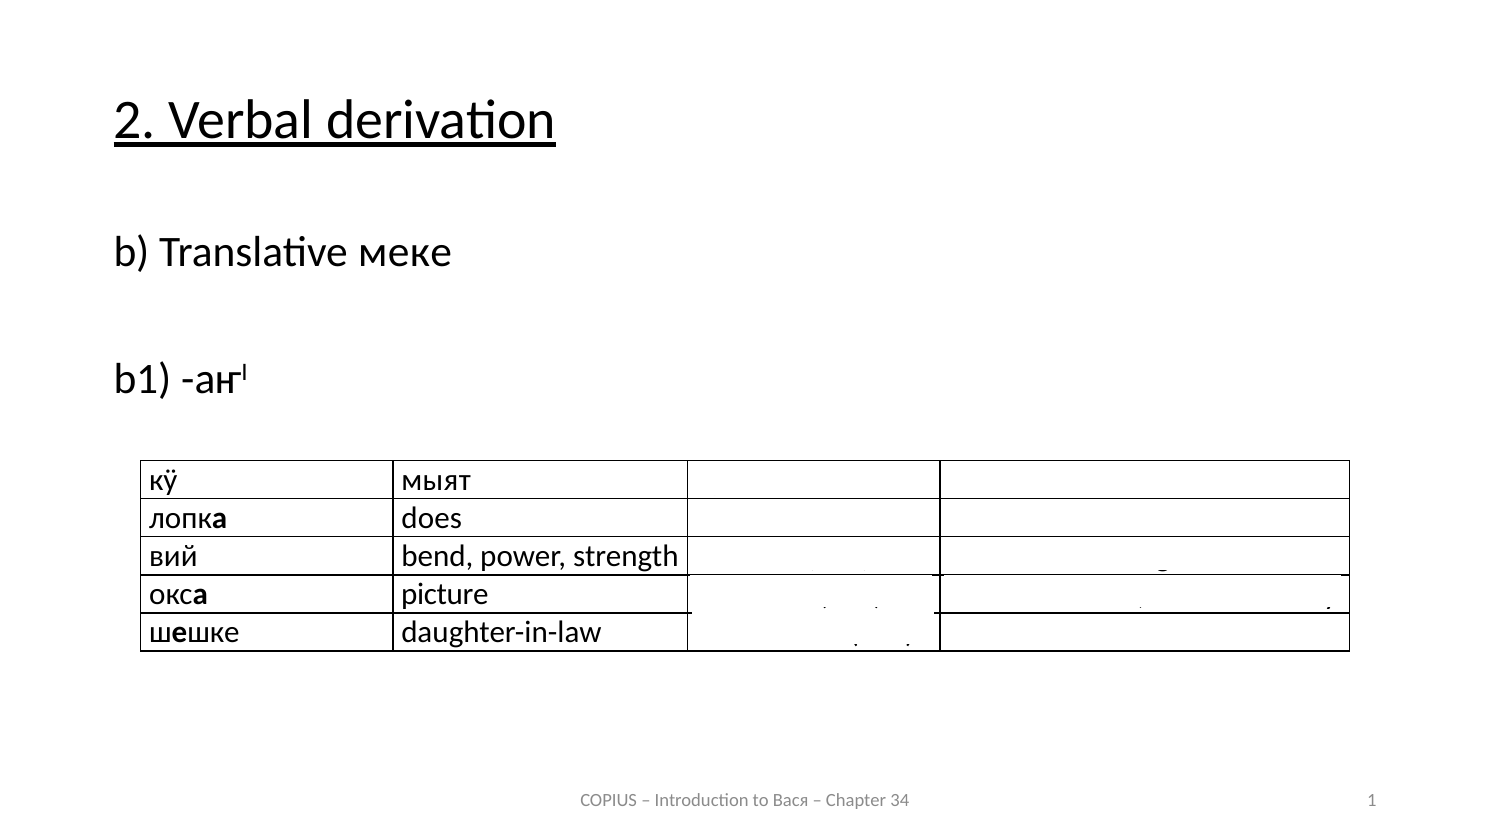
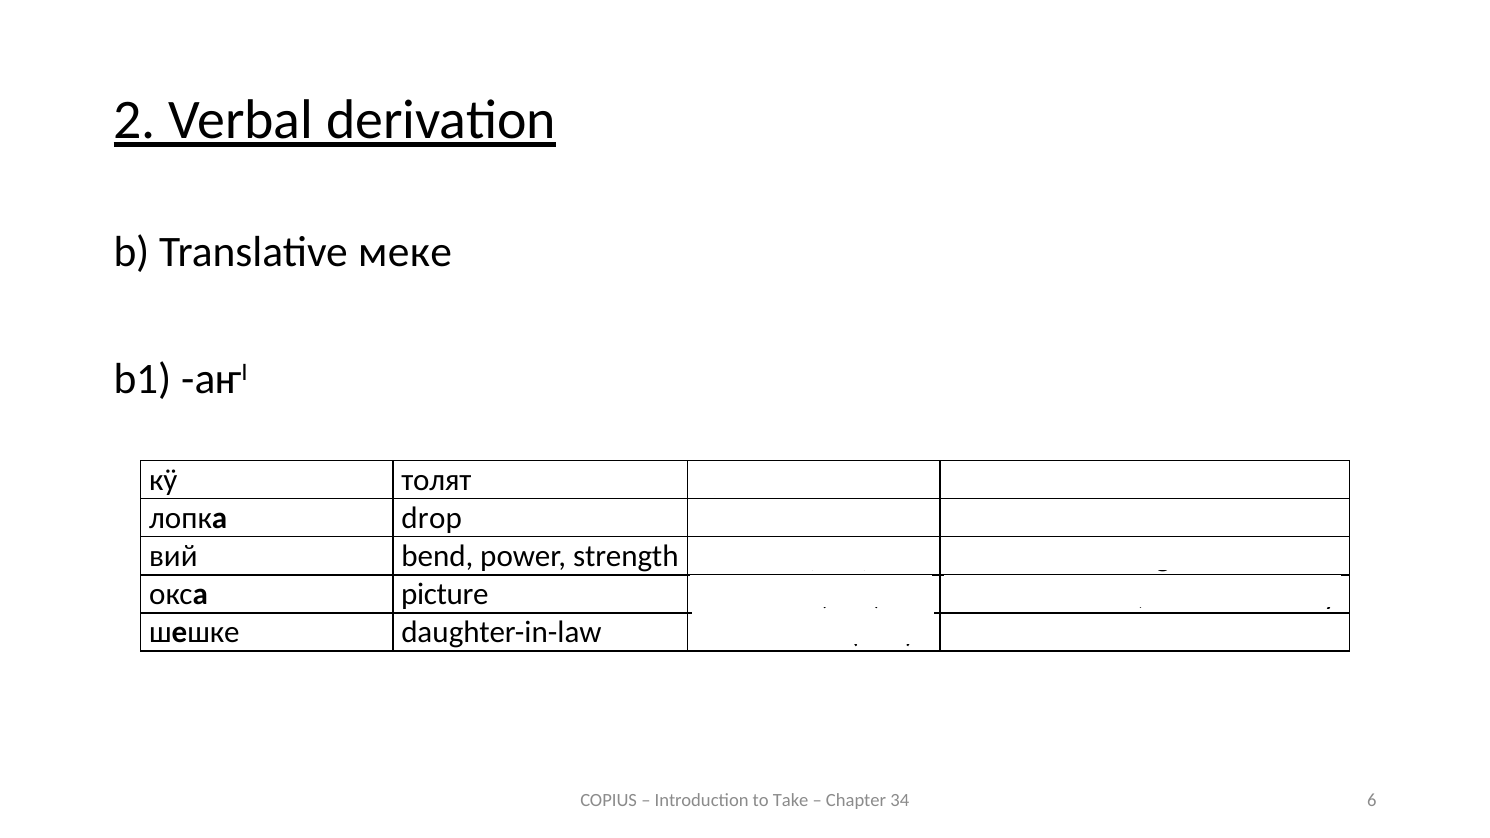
мыят: мыят -> толят (436, 480)
does: does -> drop (432, 518)
Вася: Вася -> Take (791, 800)
1: 1 -> 6 (1372, 800)
